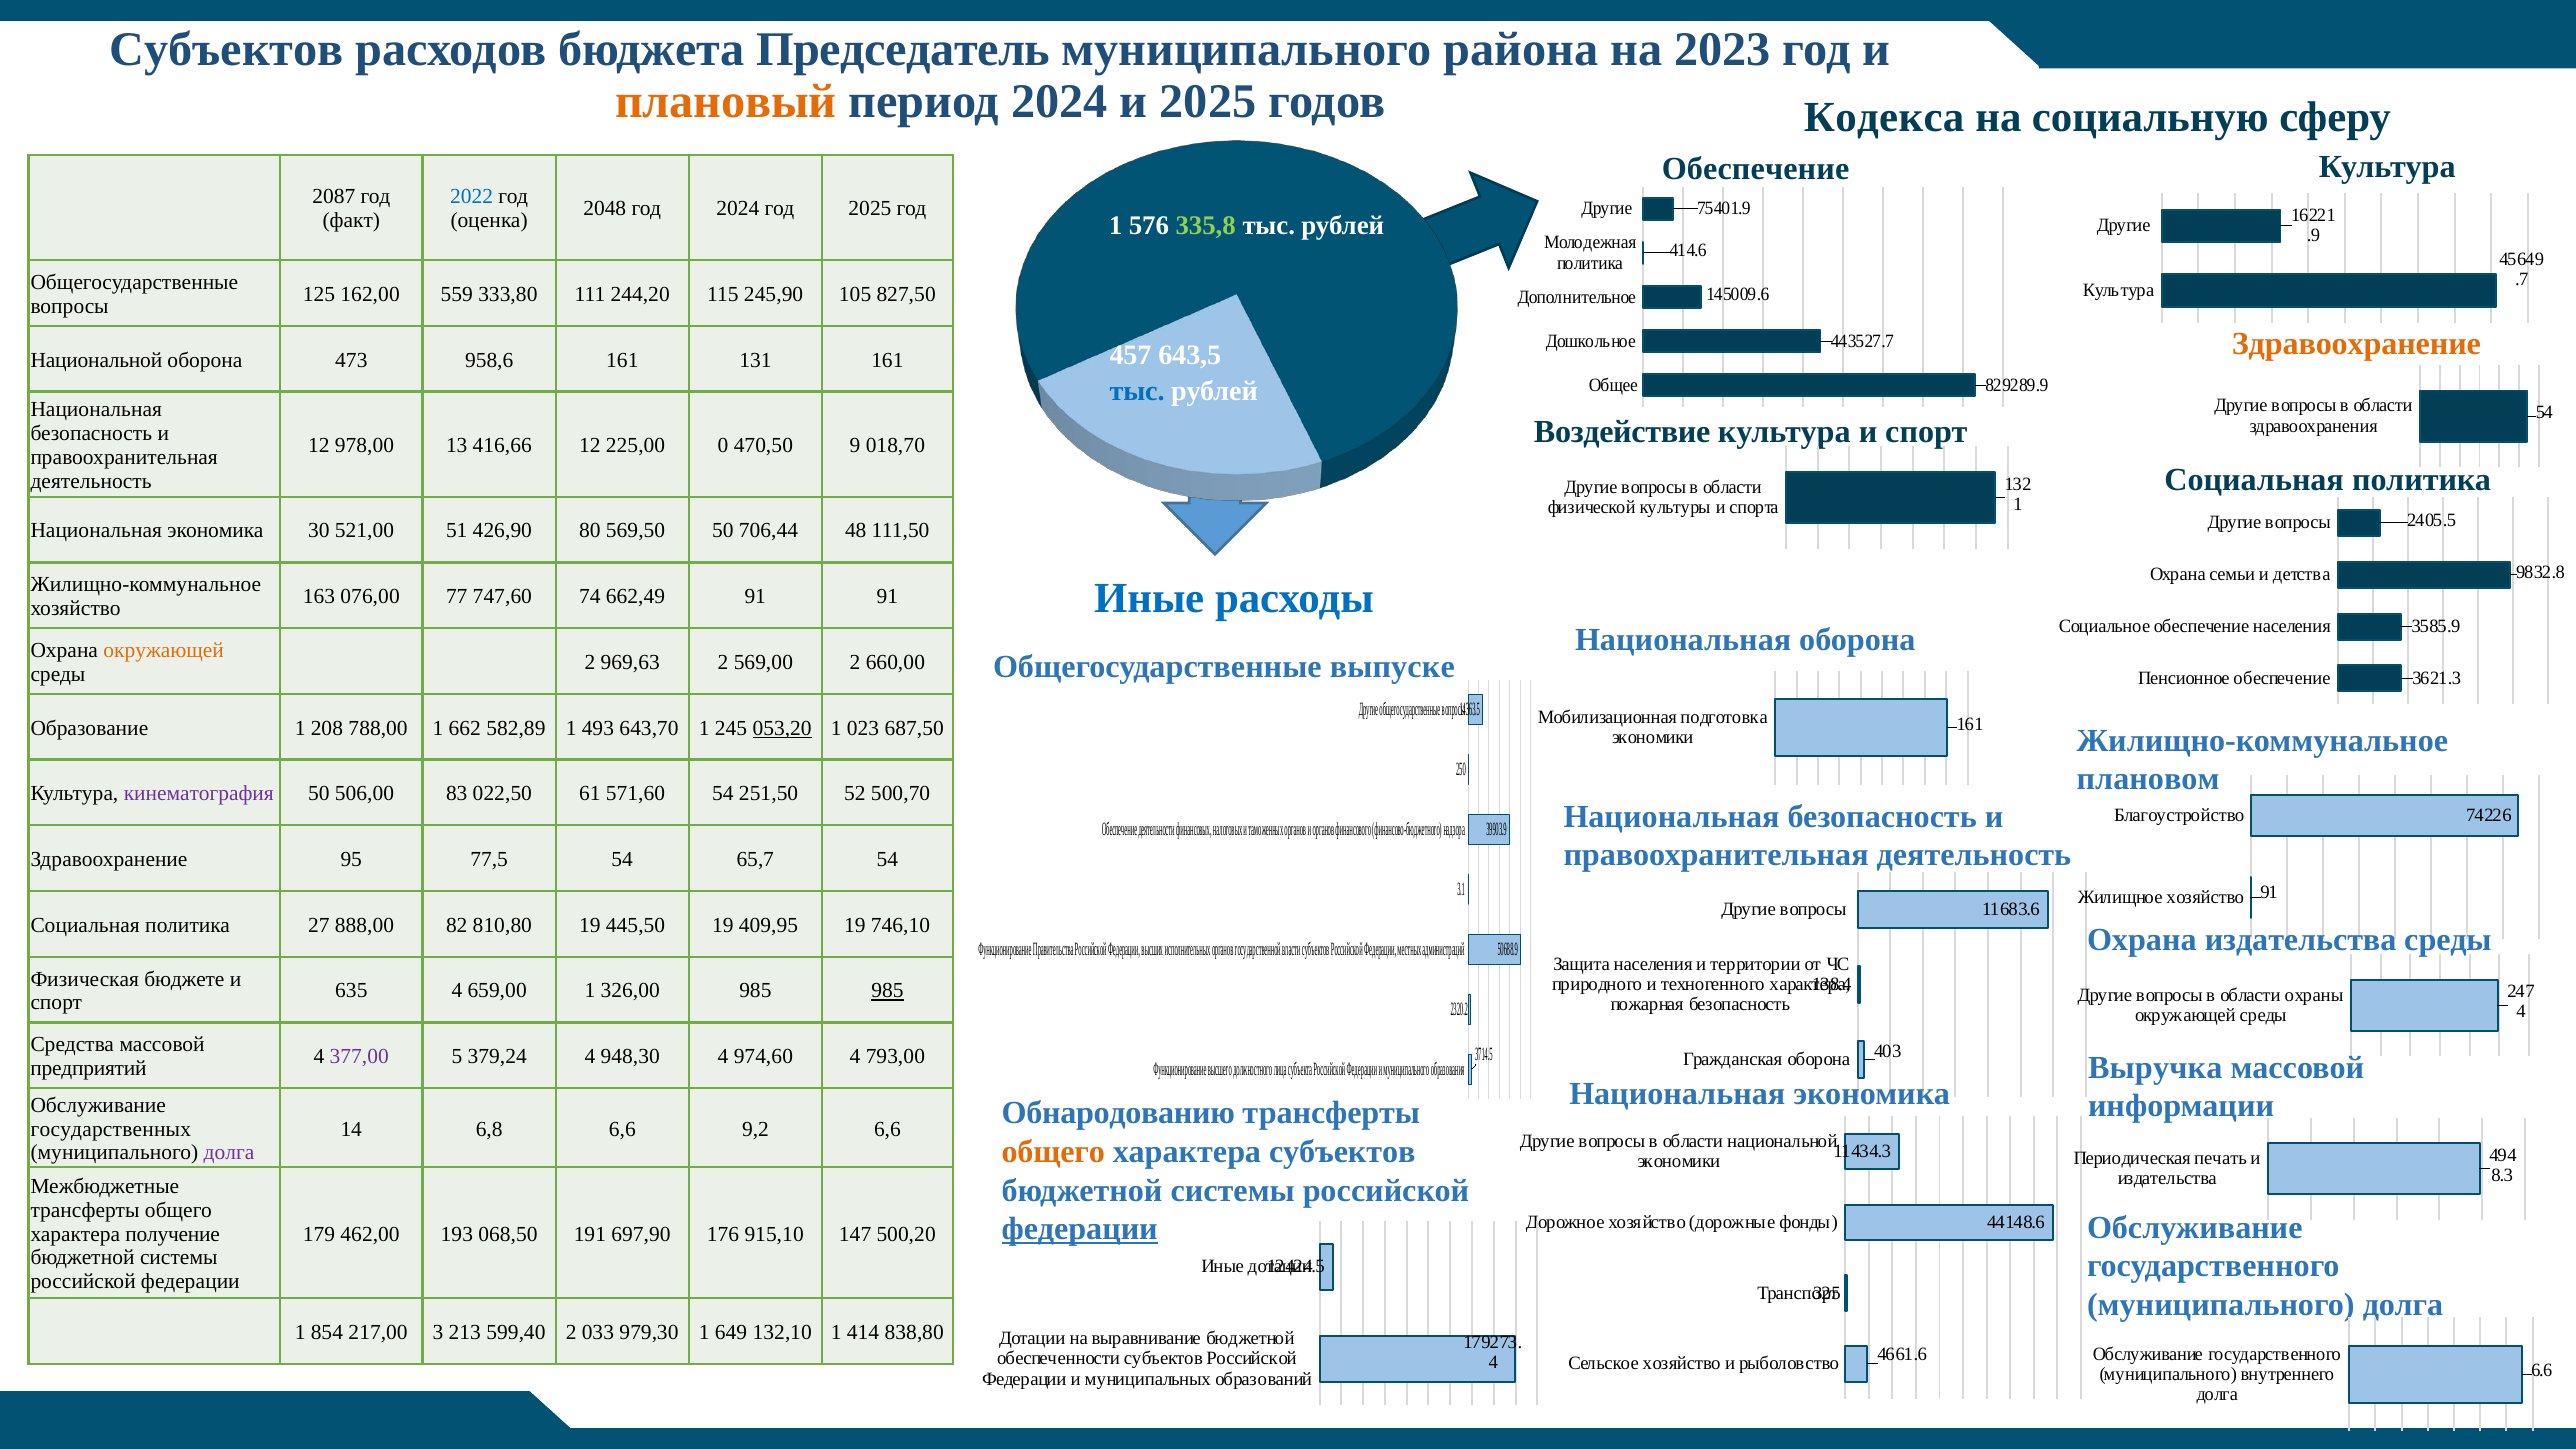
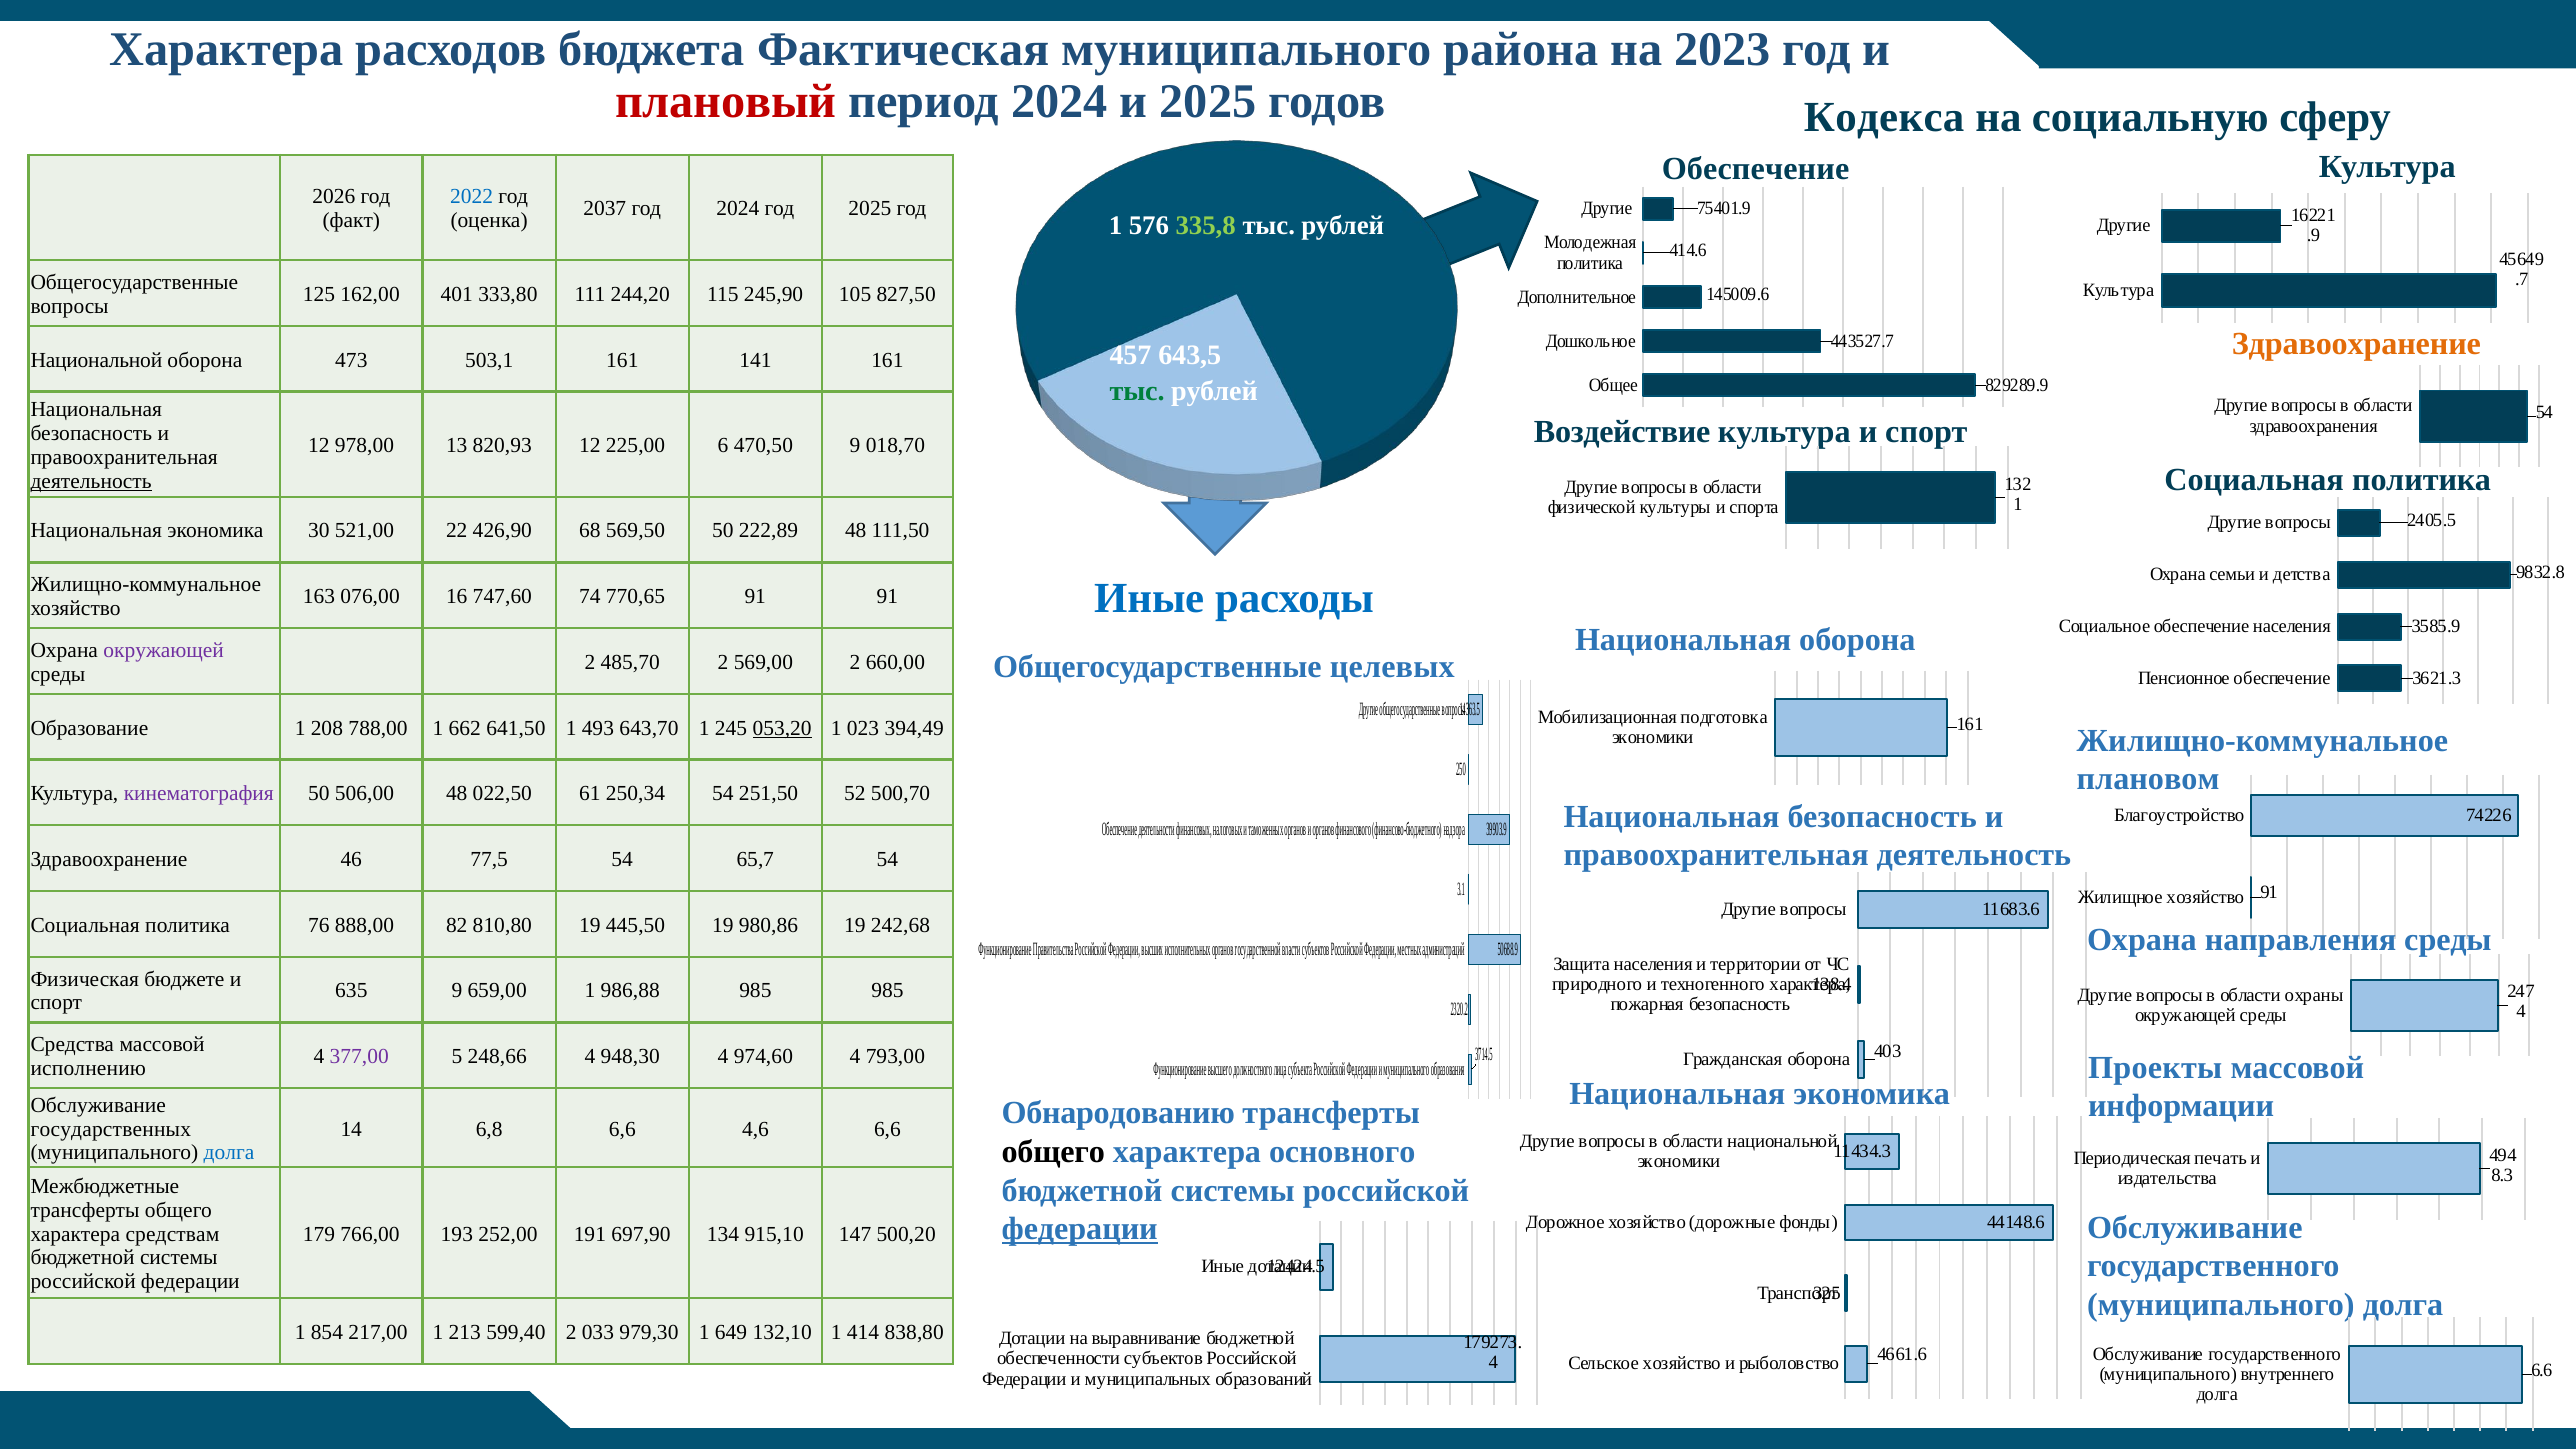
Субъектов: Субъектов -> Характера (226, 50)
Председатель: Председатель -> Фактическая (903, 50)
плановый colour: orange -> red (726, 102)
2087: 2087 -> 2026 (334, 197)
2048: 2048 -> 2037 (605, 209)
559: 559 -> 401 (457, 294)
958,6: 958,6 -> 503,1 (489, 360)
131: 131 -> 141 (755, 360)
тыс colour: blue -> green (1137, 391)
416,66: 416,66 -> 820,93 (502, 445)
0: 0 -> 6 (723, 445)
деятельность underline: none -> present (91, 481)
51: 51 -> 22 (457, 531)
80: 80 -> 68 (590, 531)
706,44: 706,44 -> 222,89 (769, 531)
77: 77 -> 16 (457, 597)
662,49: 662,49 -> 770,65 (635, 597)
окружающей colour: orange -> purple (164, 650)
969,63: 969,63 -> 485,70 (630, 662)
выпуске: выпуске -> целевых (1392, 667)
582,89: 582,89 -> 641,50 (516, 728)
687,50: 687,50 -> 394,49 (914, 728)
506,00 83: 83 -> 48 (457, 794)
571,60: 571,60 -> 250,34 (635, 794)
95: 95 -> 46 (351, 859)
27: 27 -> 76 (319, 925)
409,95: 409,95 -> 980,86 (769, 925)
746,10: 746,10 -> 242,68 (900, 925)
Охрана издательства: издательства -> направления (2301, 939)
635 4: 4 -> 9 (457, 991)
326,00: 326,00 -> 986,88 (630, 991)
985 underline: present -> none (887, 991)
379,24: 379,24 -> 248,66 (497, 1057)
Выручка: Выручка -> Проекты (2155, 1067)
предприятий: предприятий -> исполнению (88, 1069)
9,2: 9,2 -> 4,6 (755, 1129)
общего colour: orange -> black (1053, 1152)
характера субъектов: субъектов -> основного (1342, 1152)
долга colour: purple -> blue (229, 1153)
получение: получение -> средствам (172, 1234)
462,00: 462,00 -> 766,00 (370, 1234)
068,50: 068,50 -> 252,00 (508, 1234)
176: 176 -> 134 (723, 1234)
217,00 3: 3 -> 1 (438, 1332)
